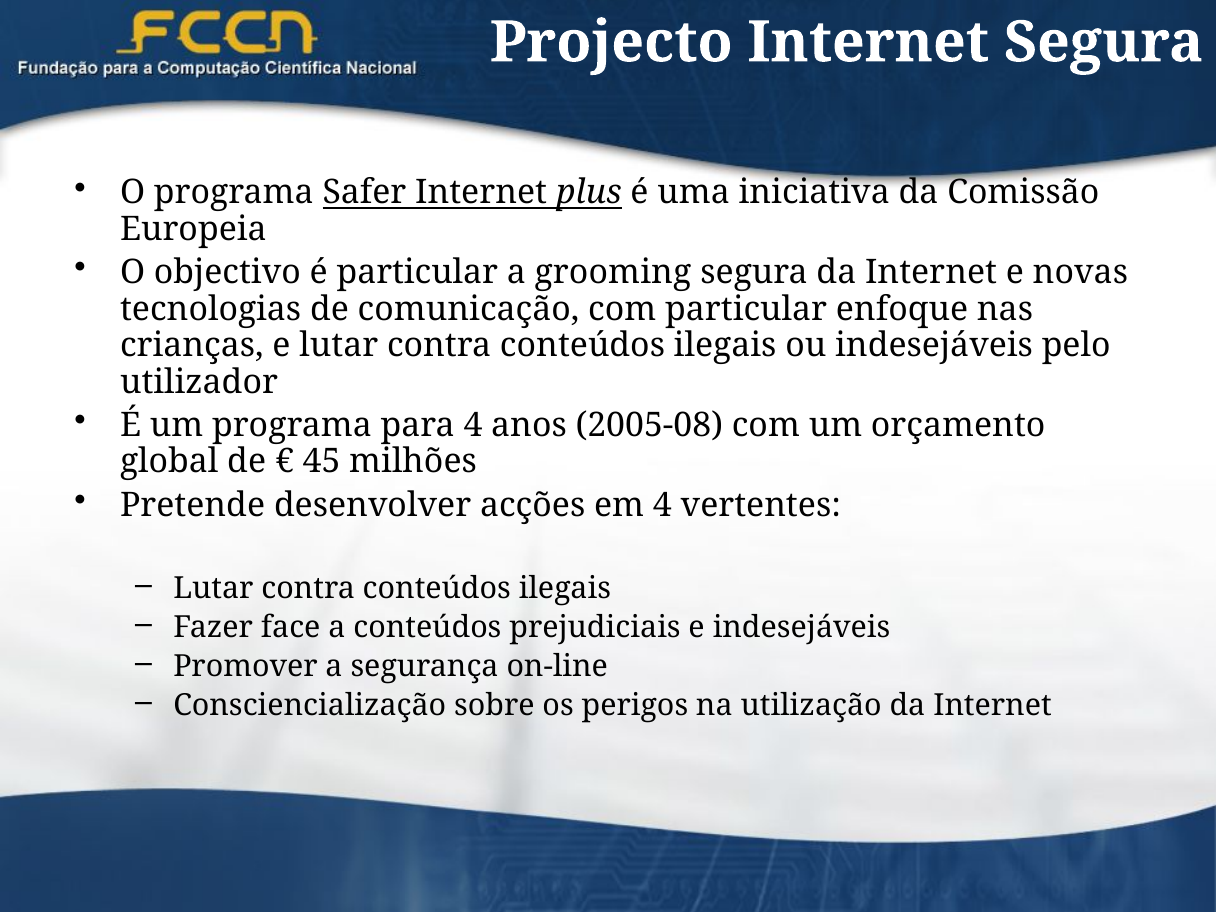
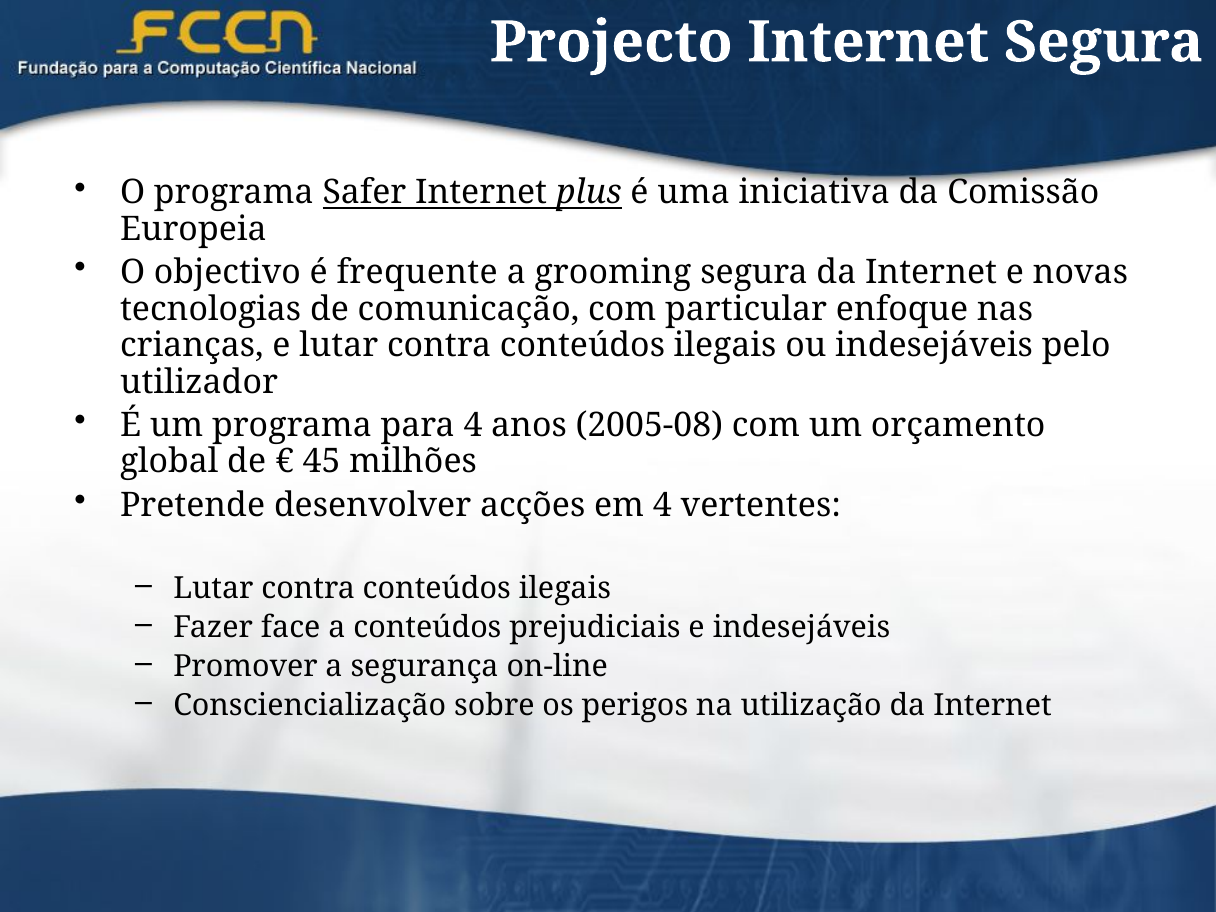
é particular: particular -> frequente (417, 273)
